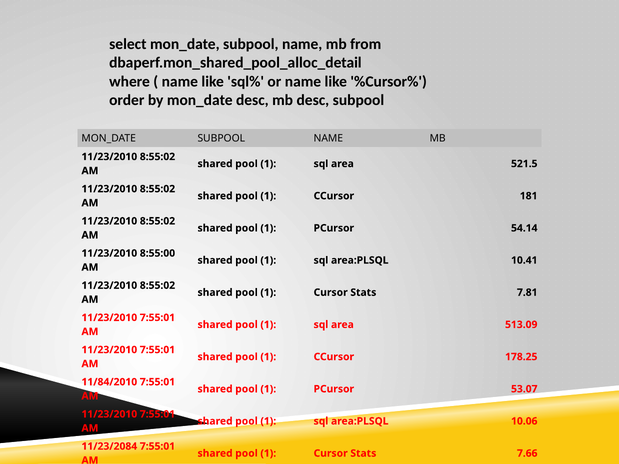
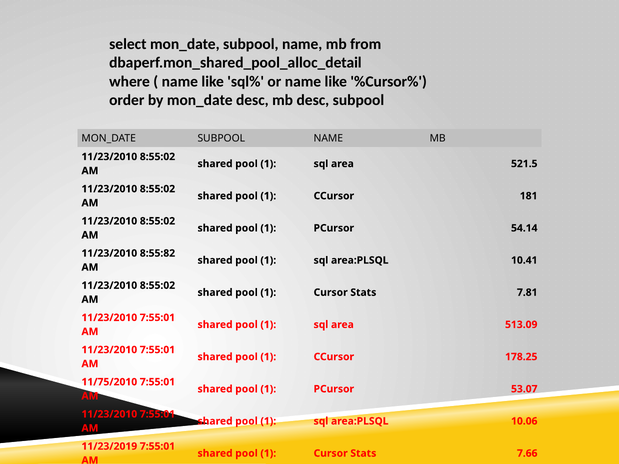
8:55:00: 8:55:00 -> 8:55:82 (157, 253)
11/84/2010: 11/84/2010 -> 11/75/2010 (109, 382)
11/23/2084: 11/23/2084 -> 11/23/2019 (109, 447)
